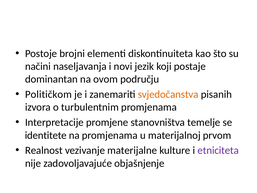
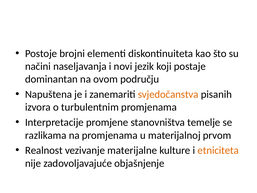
Političkom: Političkom -> Napuštena (49, 94)
identitete: identitete -> razlikama (46, 135)
etniciteta colour: purple -> orange (218, 150)
